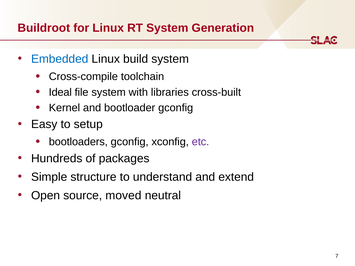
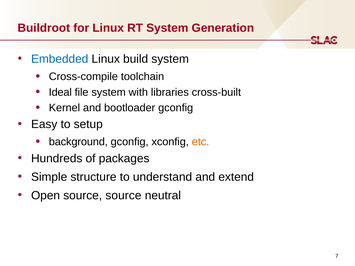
bootloaders: bootloaders -> background (78, 142)
etc colour: purple -> orange (201, 142)
source moved: moved -> source (123, 196)
